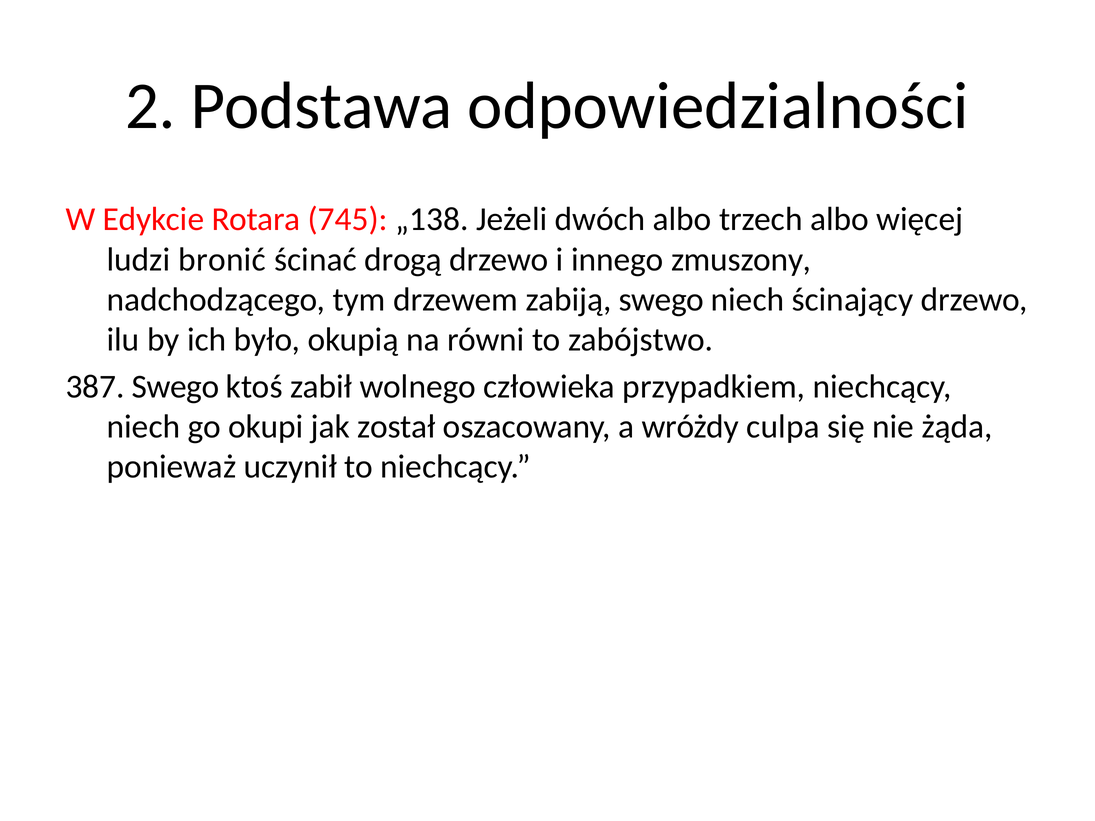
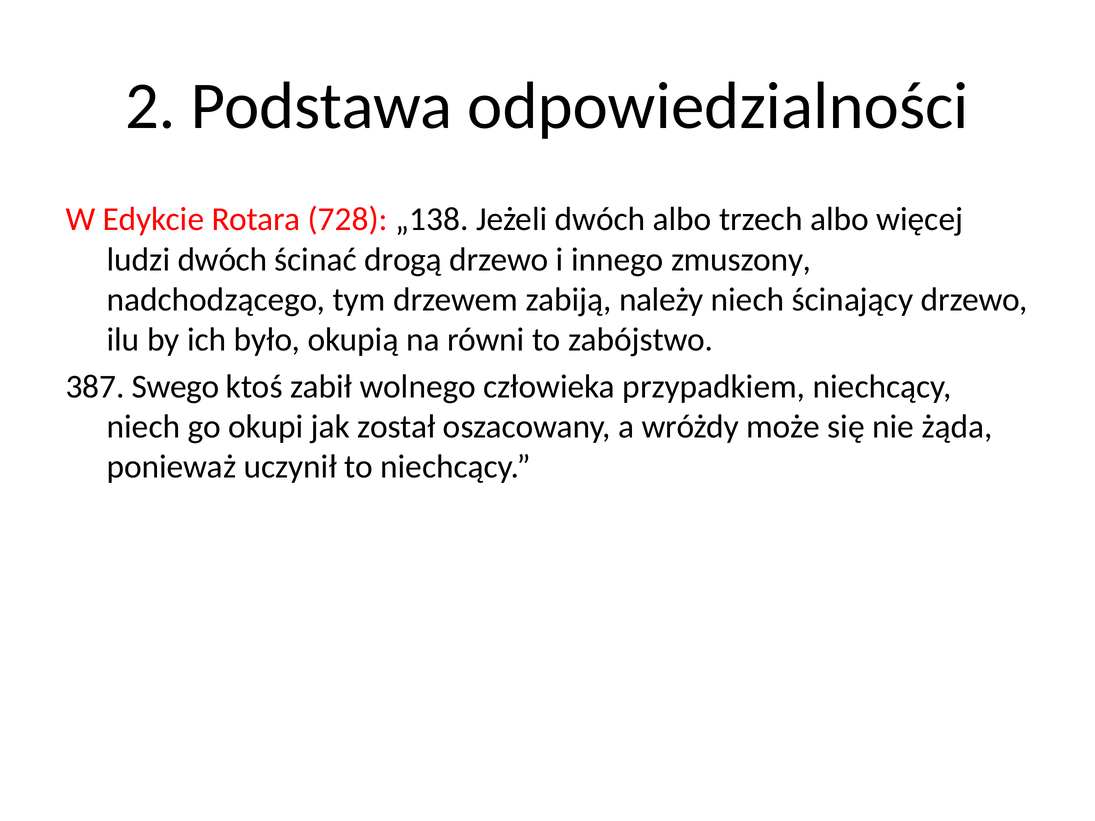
745: 745 -> 728 (348, 220)
ludzi bronić: bronić -> dwóch (222, 260)
zabiją swego: swego -> należy (661, 300)
culpa: culpa -> może (783, 427)
